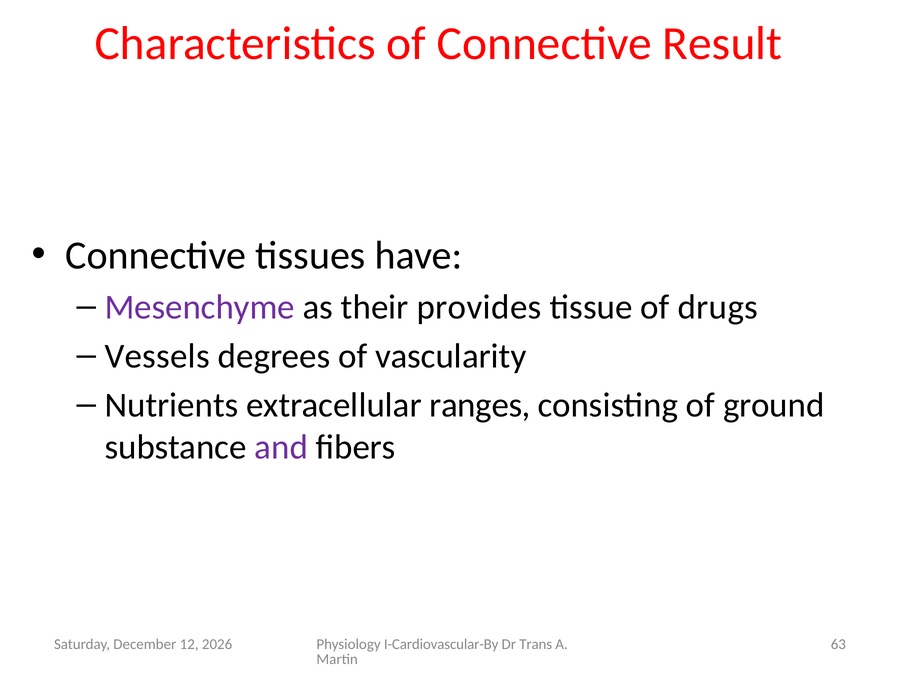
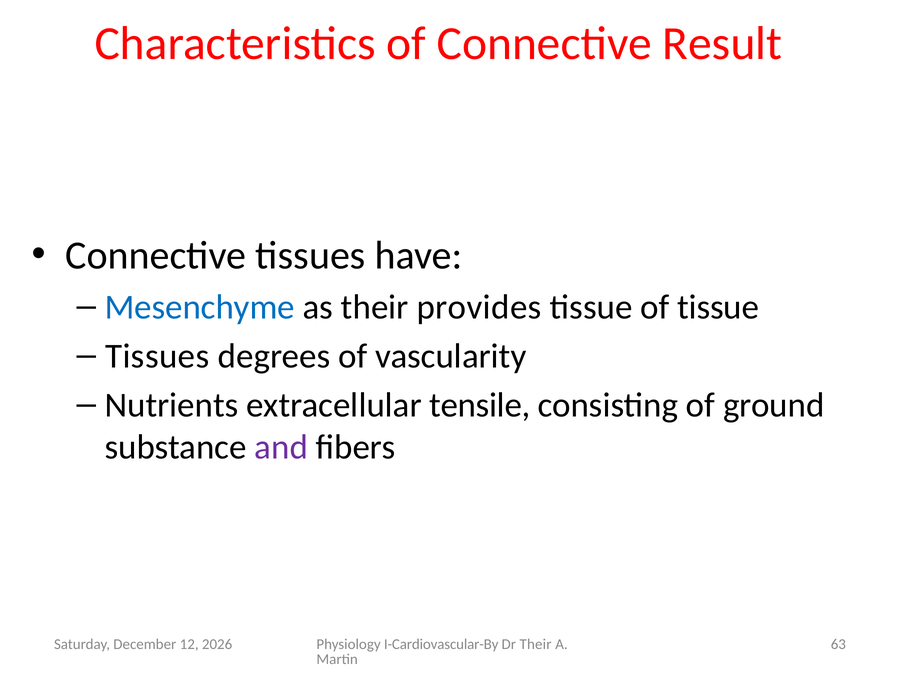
Mesenchyme colour: purple -> blue (200, 307)
of drugs: drugs -> tissue (718, 307)
Vessels: Vessels -> Tissues (157, 356)
ranges: ranges -> tensile (480, 405)
Dr Trans: Trans -> Their (536, 644)
